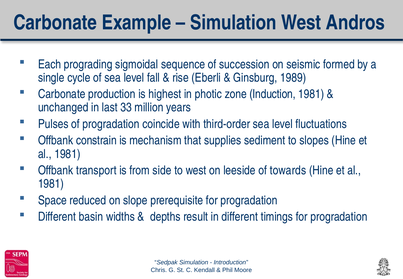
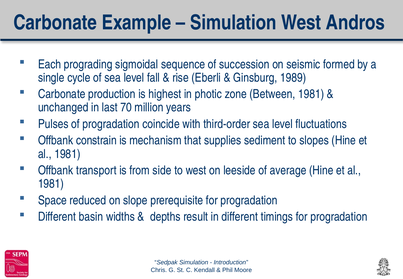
Induction: Induction -> Between (272, 94)
33: 33 -> 70 (126, 108)
towards: towards -> average (288, 170)
